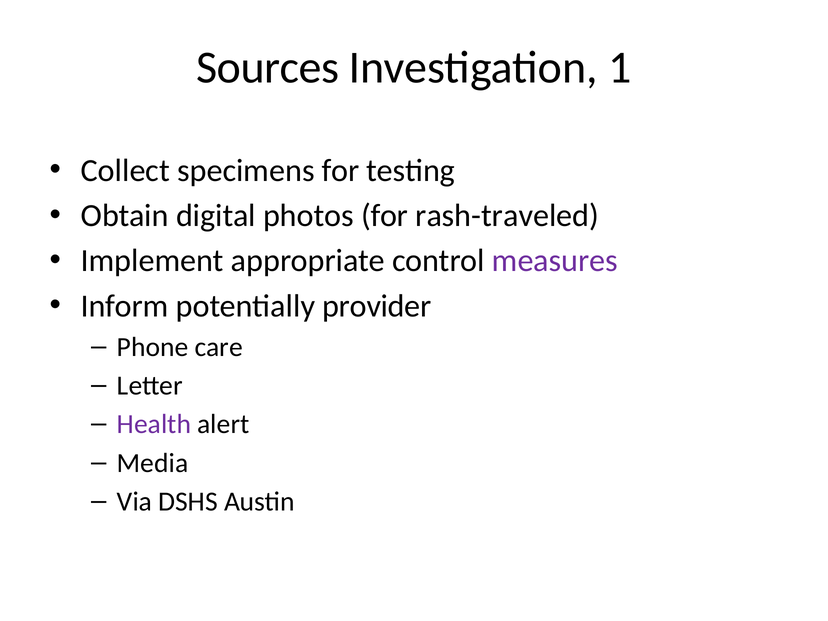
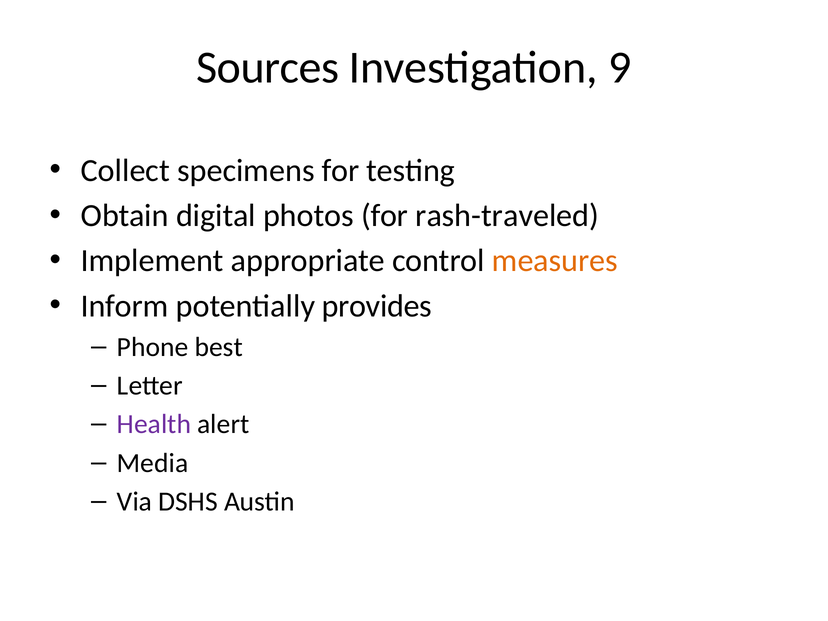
1: 1 -> 9 (620, 67)
measures colour: purple -> orange (555, 261)
provider: provider -> provides (377, 306)
care: care -> best (219, 347)
